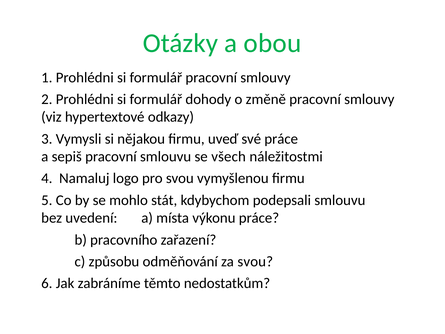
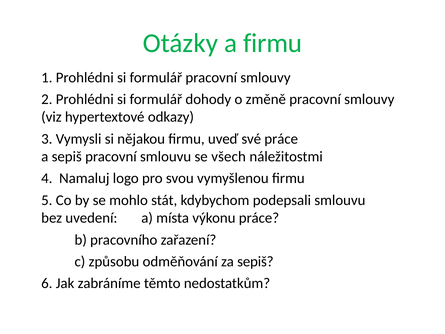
a obou: obou -> firmu (273, 43)
za svou: svou -> sepiš (255, 261)
